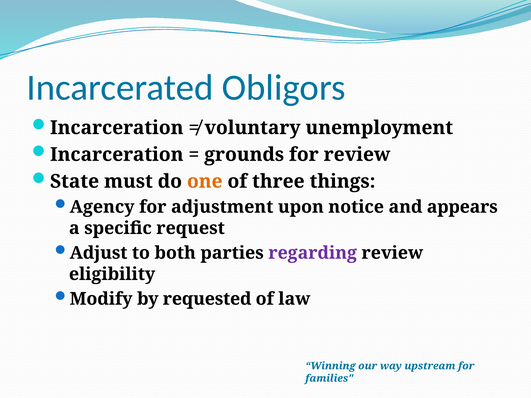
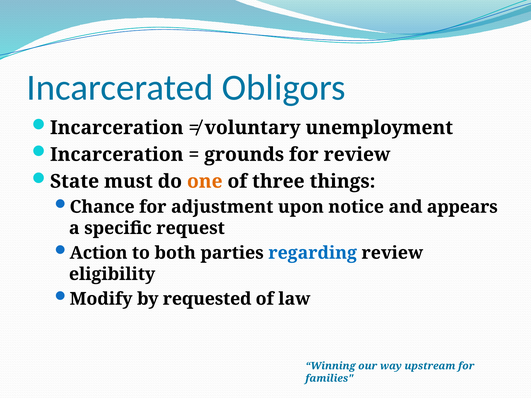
Agency: Agency -> Chance (102, 207)
Adjust: Adjust -> Action (99, 253)
regarding colour: purple -> blue (313, 253)
